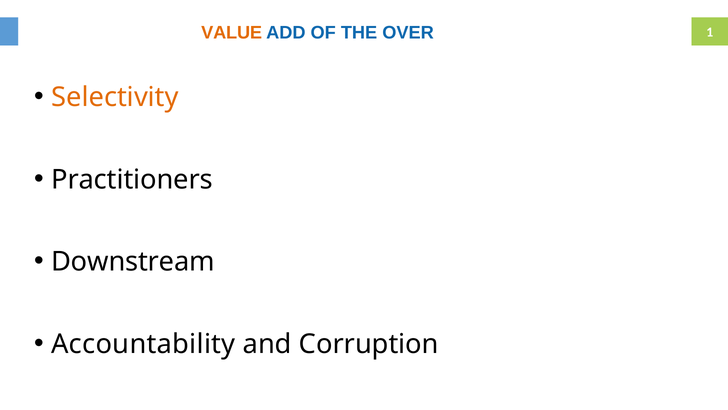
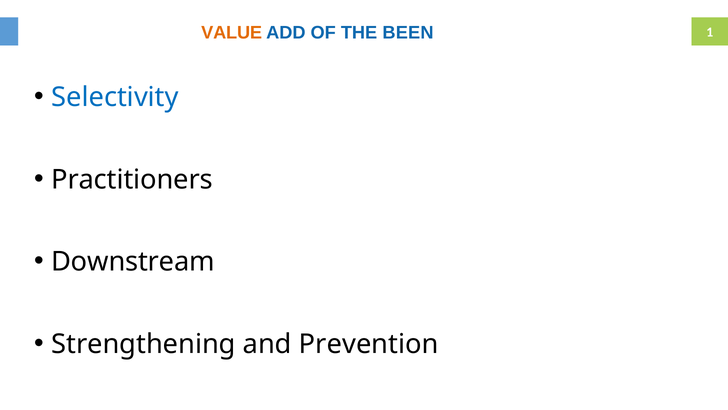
OVER: OVER -> BEEN (408, 33)
Selectivity colour: orange -> blue (115, 97)
Accountability: Accountability -> Strengthening (143, 344)
Corruption: Corruption -> Prevention (369, 344)
